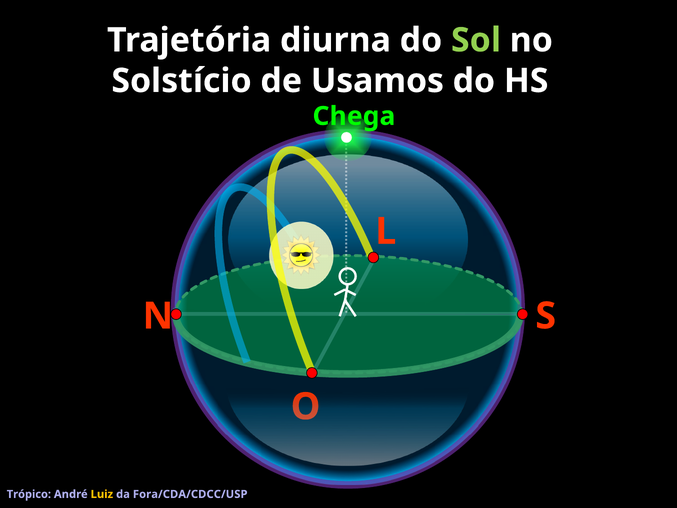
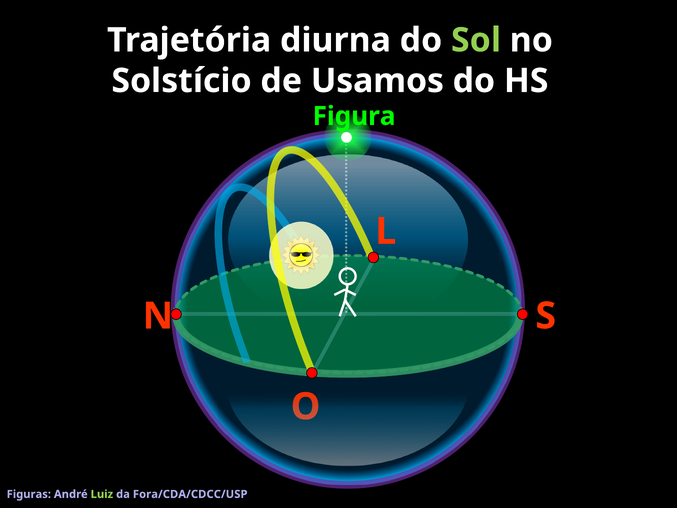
Chega: Chega -> Figura (354, 116)
Trópico: Trópico -> Figuras (29, 494)
Luiz colour: yellow -> light green (102, 494)
